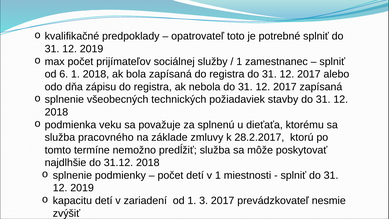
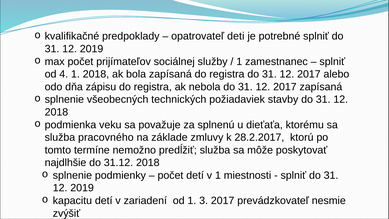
toto: toto -> deti (236, 36)
6: 6 -> 4 (64, 74)
